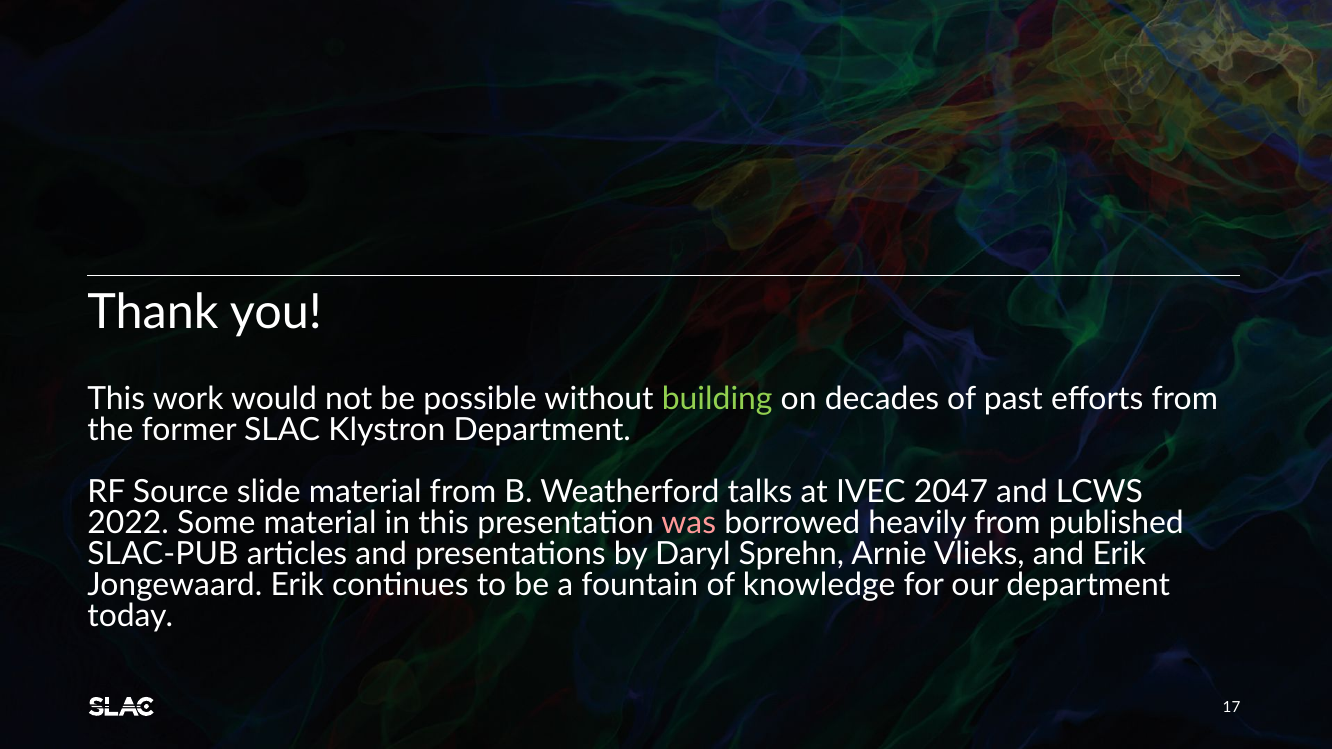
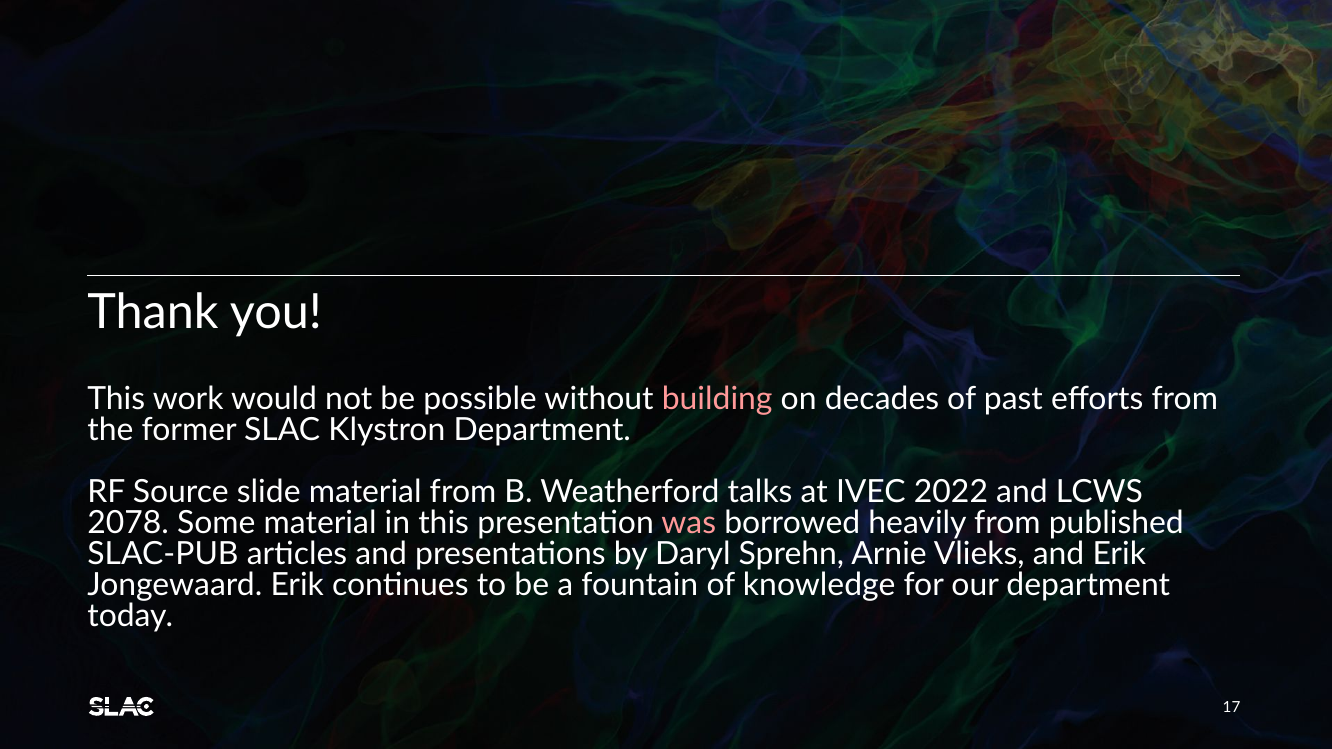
building colour: light green -> pink (717, 399)
2047: 2047 -> 2022 (951, 492)
2022: 2022 -> 2078 (128, 523)
